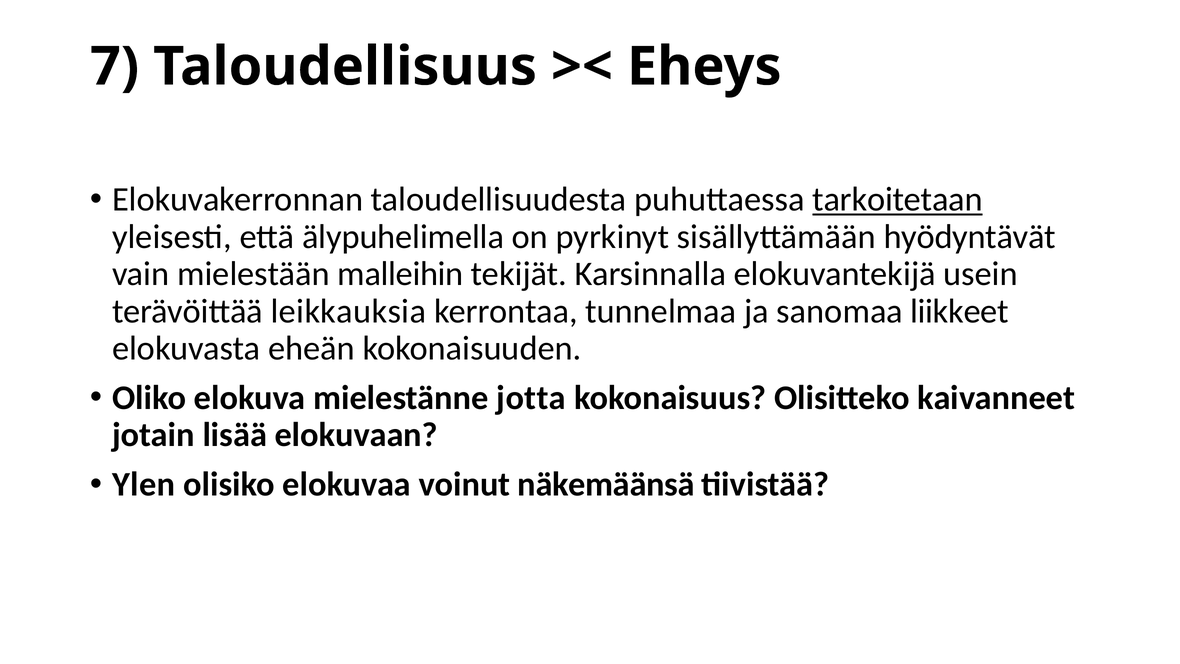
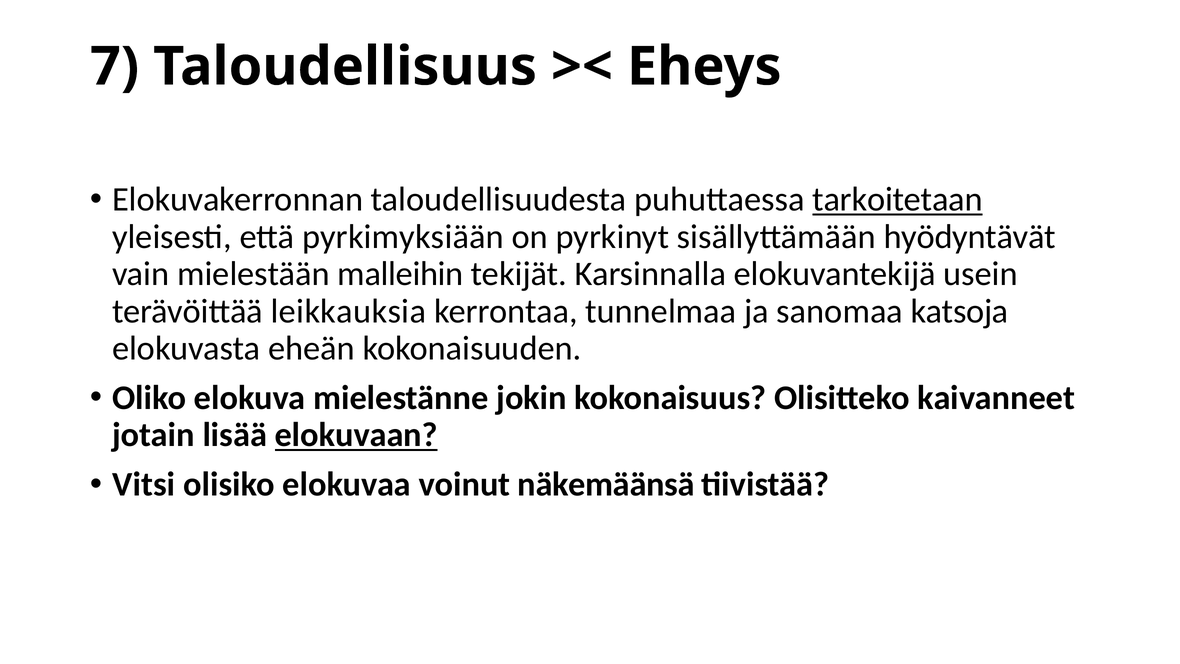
älypuhelimella: älypuhelimella -> pyrkimyksiään (403, 237)
liikkeet: liikkeet -> katsoja (959, 311)
jotta: jotta -> jokin (531, 398)
elokuvaan underline: none -> present (356, 435)
Ylen: Ylen -> Vitsi (144, 484)
